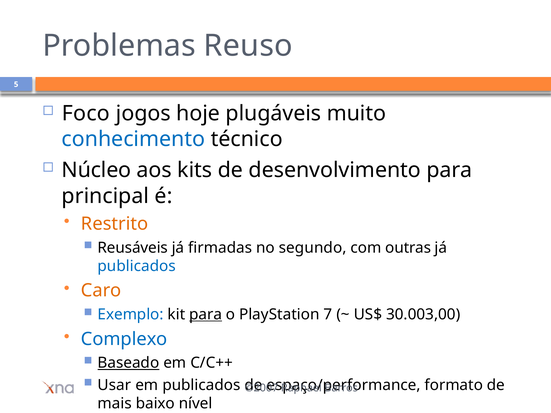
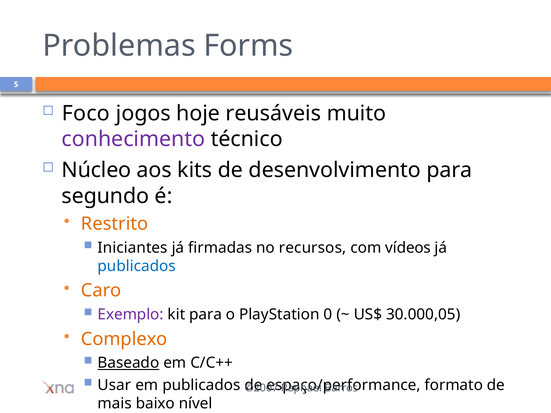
Reuso: Reuso -> Forms (248, 46)
plugáveis: plugáveis -> reusáveis (273, 114)
conhecimento colour: blue -> purple (133, 139)
principal: principal -> segundo (105, 196)
Reusáveis: Reusáveis -> Iniciantes (133, 248)
segundo: segundo -> recursos (313, 248)
outras: outras -> vídeos (408, 248)
Exemplo colour: blue -> purple (131, 315)
para underline: present -> none (206, 315)
7: 7 -> 0 (328, 315)
30.003,00: 30.003,00 -> 30.000,05 (423, 315)
Complexo colour: blue -> orange (124, 339)
